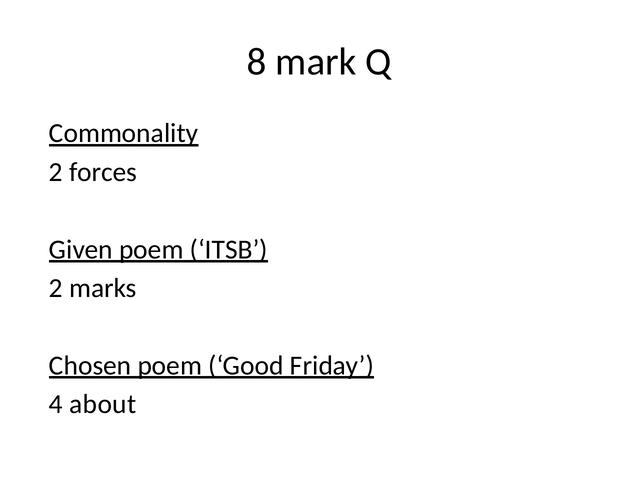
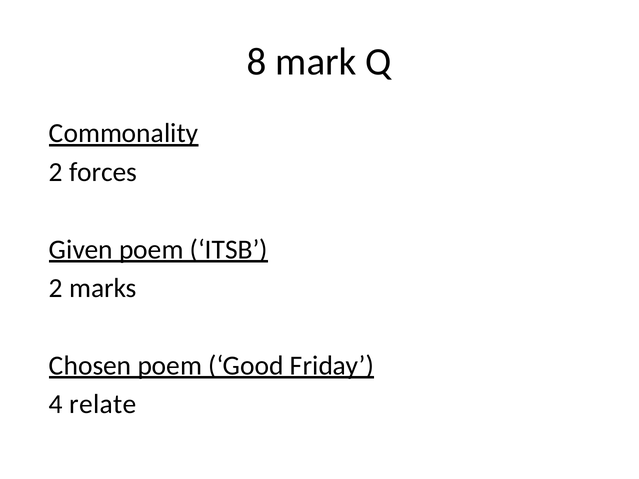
about: about -> relate (103, 404)
